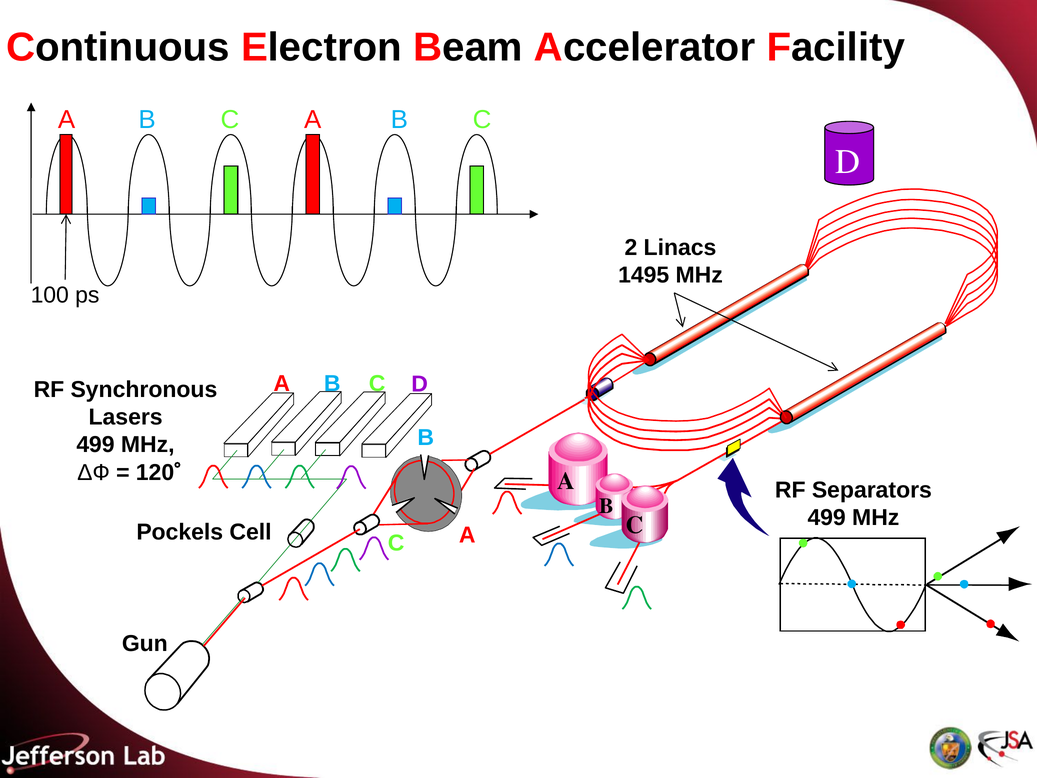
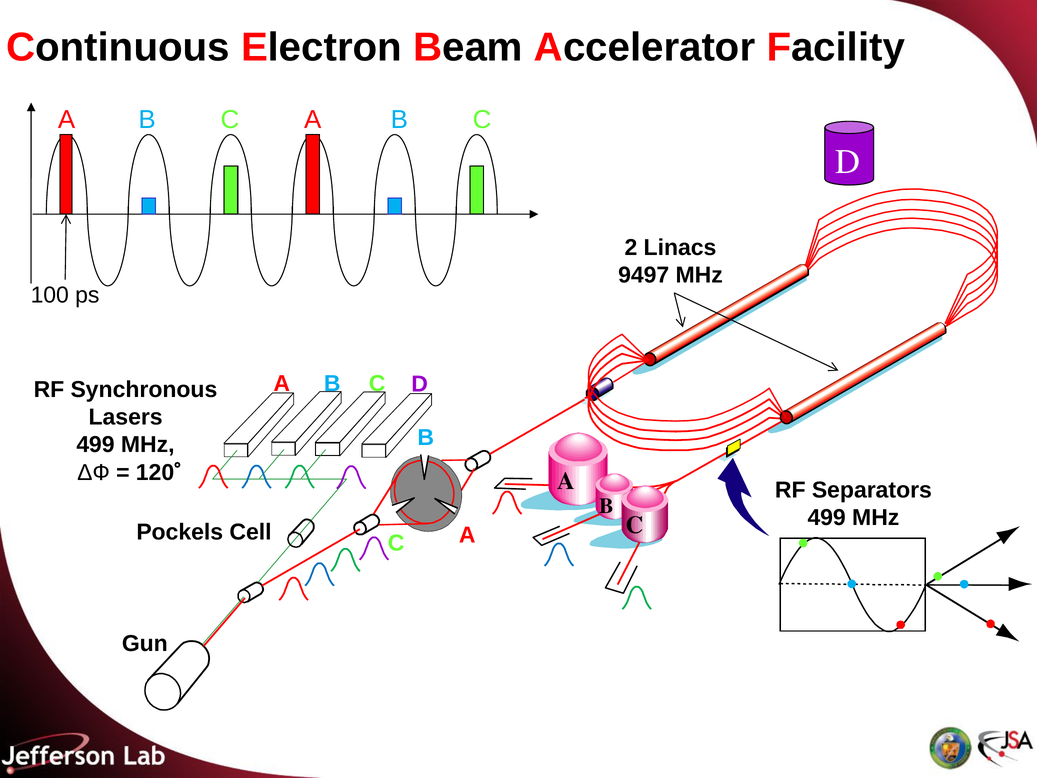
1495: 1495 -> 9497 (644, 275)
